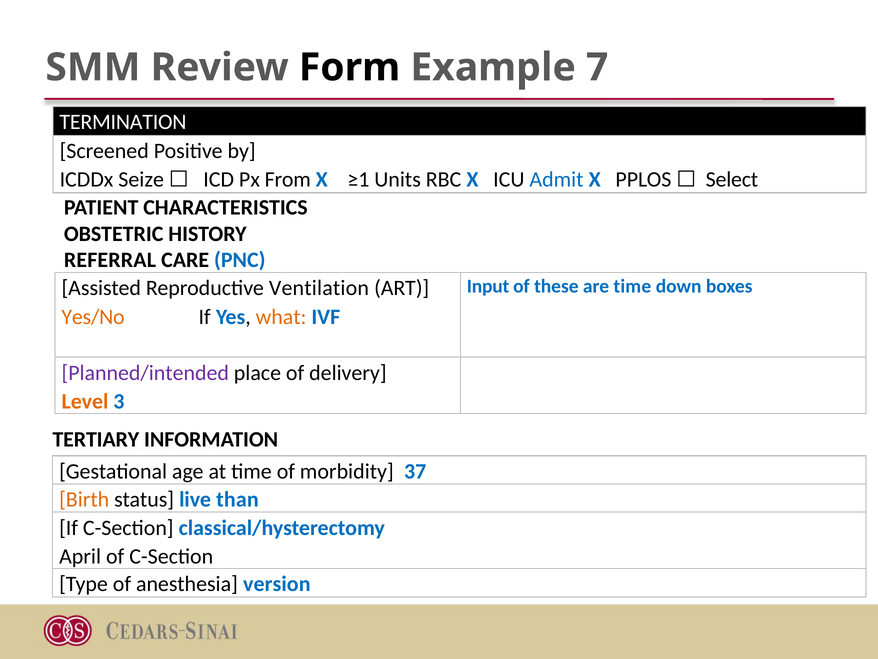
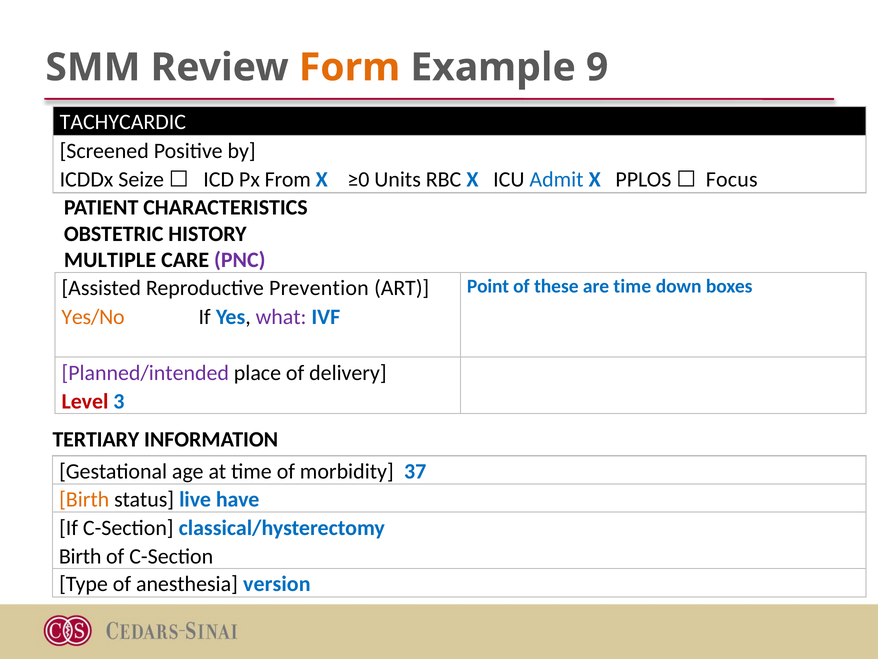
Form colour: black -> orange (349, 67)
7: 7 -> 9 (597, 67)
TERMINATION: TERMINATION -> TACHYCARDIC (123, 122)
≥1: ≥1 -> ≥0 (358, 179)
Select: Select -> Focus (732, 179)
REFERRAL: REFERRAL -> MULTIPLE (110, 260)
PNC colour: blue -> purple (240, 260)
Input: Input -> Point (488, 286)
Ventilation: Ventilation -> Prevention (319, 288)
what colour: orange -> purple (281, 317)
Level colour: orange -> red (85, 401)
than: than -> have (238, 499)
April: April -> Birth (80, 556)
